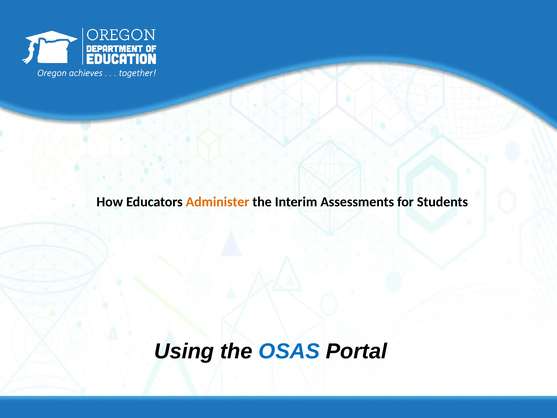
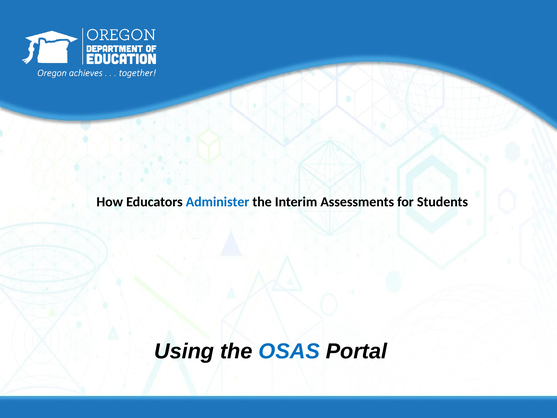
Administer colour: orange -> blue (218, 202)
